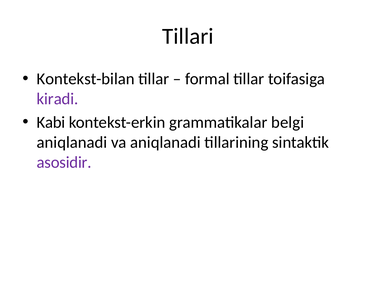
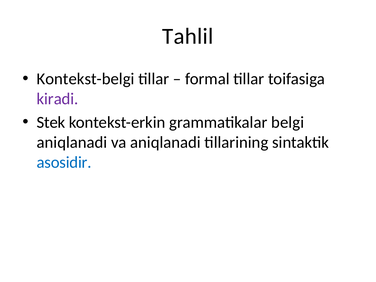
Tillari: Tillari -> Tahlil (188, 36)
Kontekst-bilan: Kontekst-bilan -> Kontekst-belgi (86, 79)
Kabi: Kabi -> Stek (51, 122)
asosidir colour: purple -> blue (64, 162)
